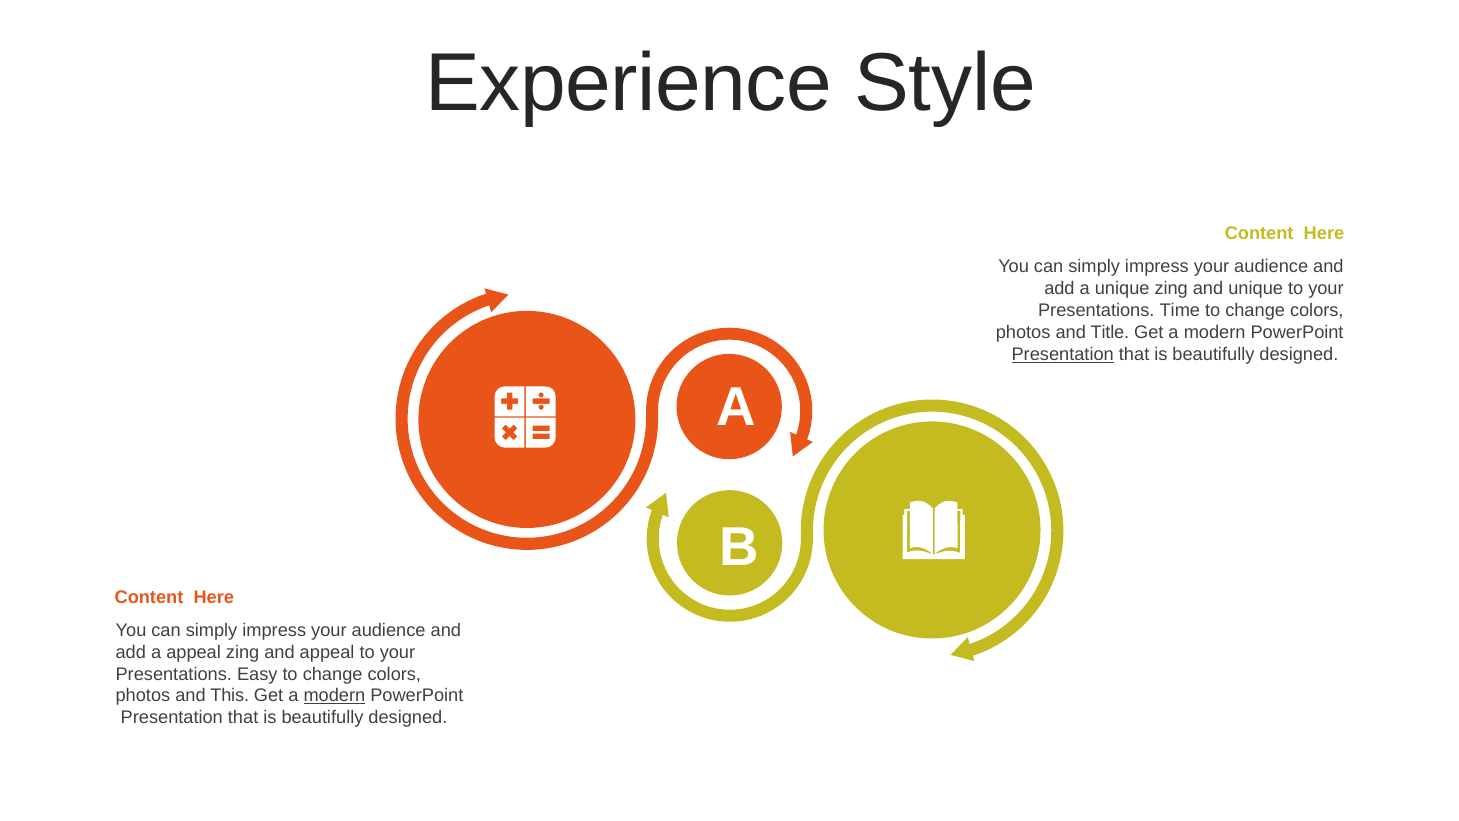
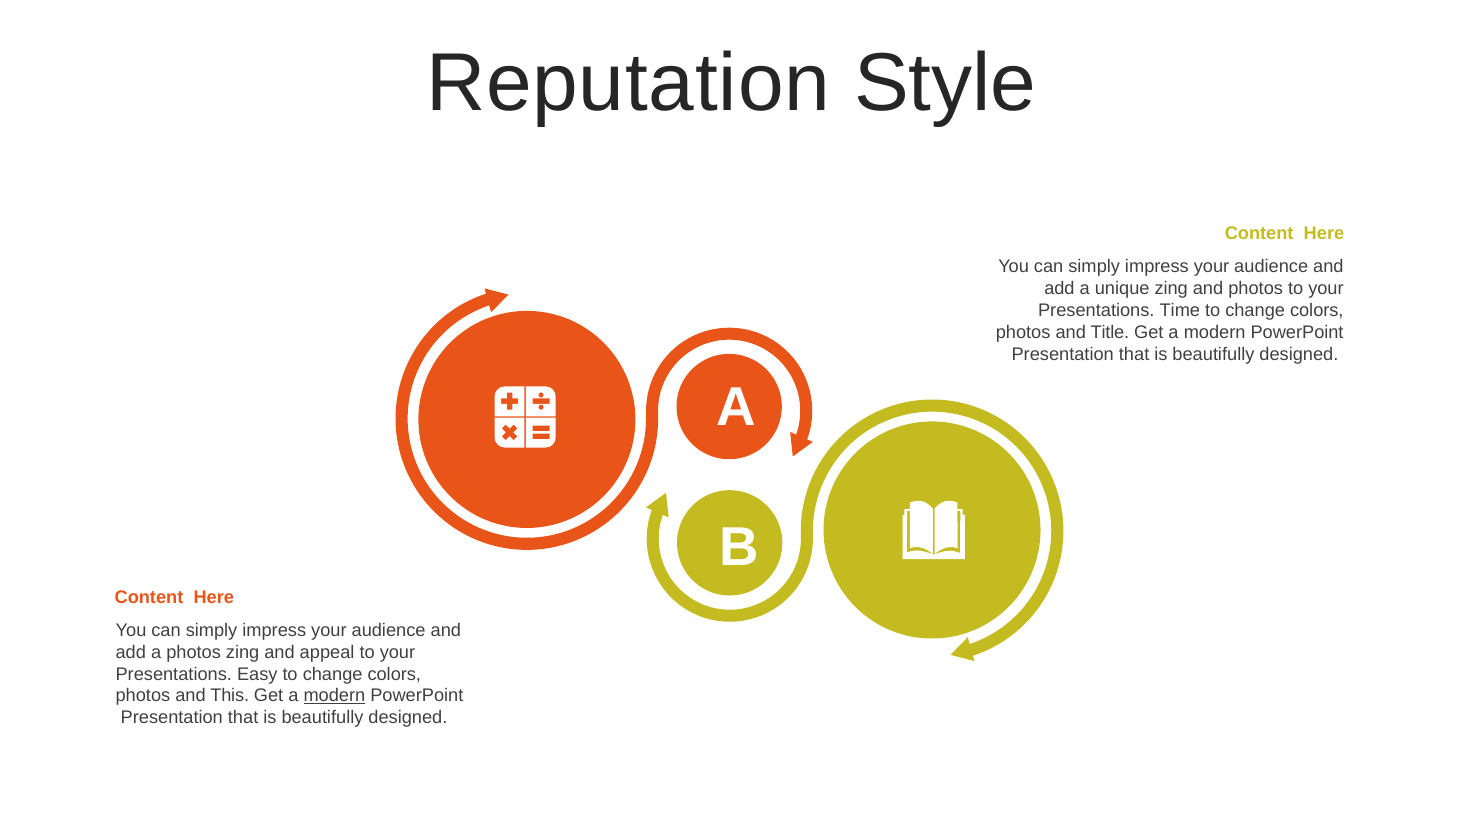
Experience: Experience -> Reputation (628, 83)
and unique: unique -> photos (1256, 288)
Presentation underline: present -> none (1063, 354)
a appeal: appeal -> photos (194, 652)
